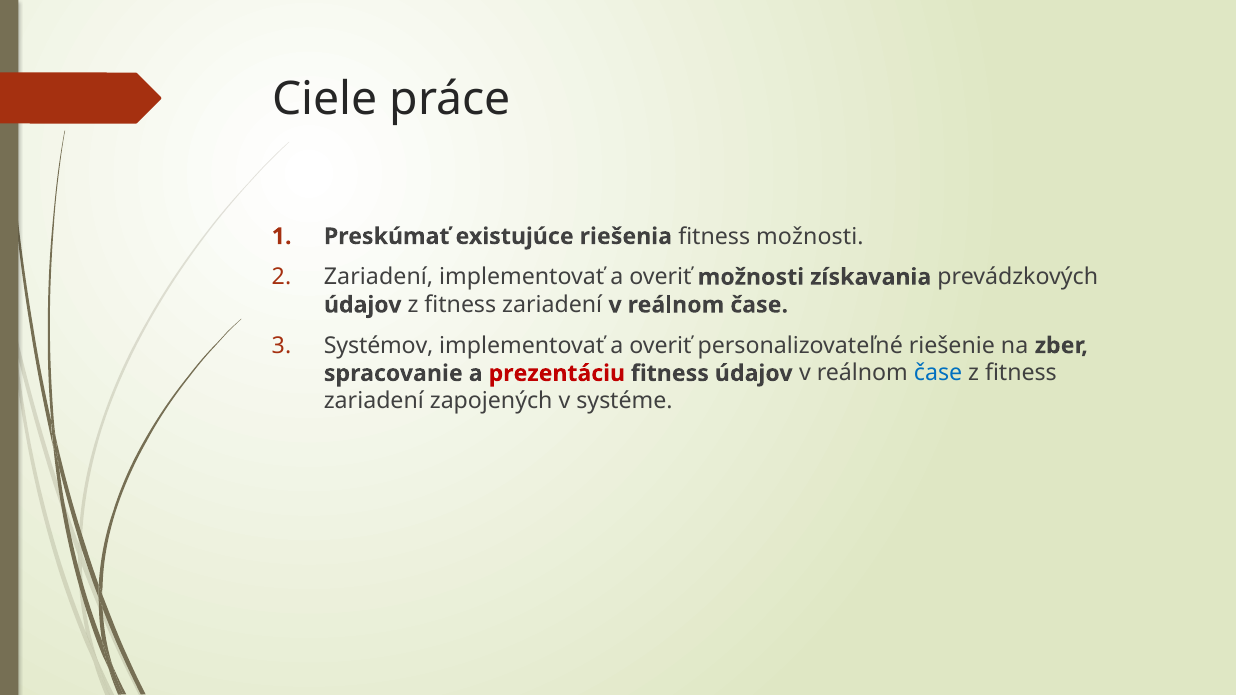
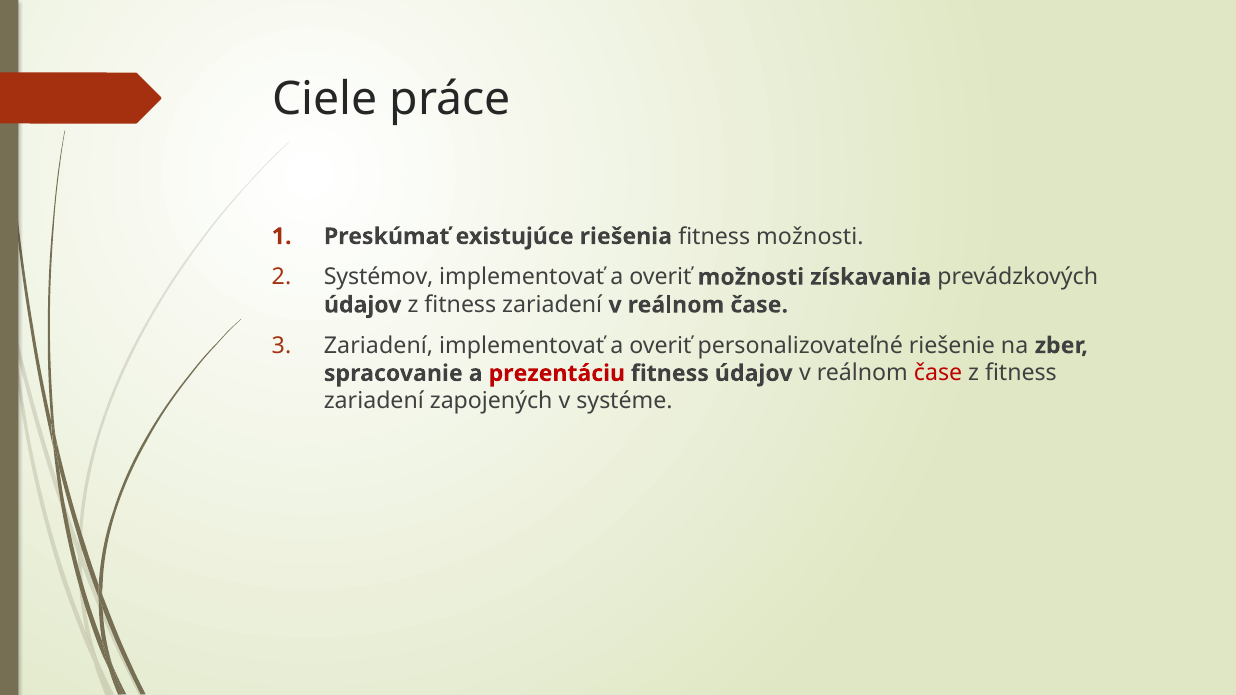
Zariadení: Zariadení -> Systémov (379, 277)
Systémov: Systémov -> Zariadení (379, 346)
čase colour: blue -> red (938, 373)
